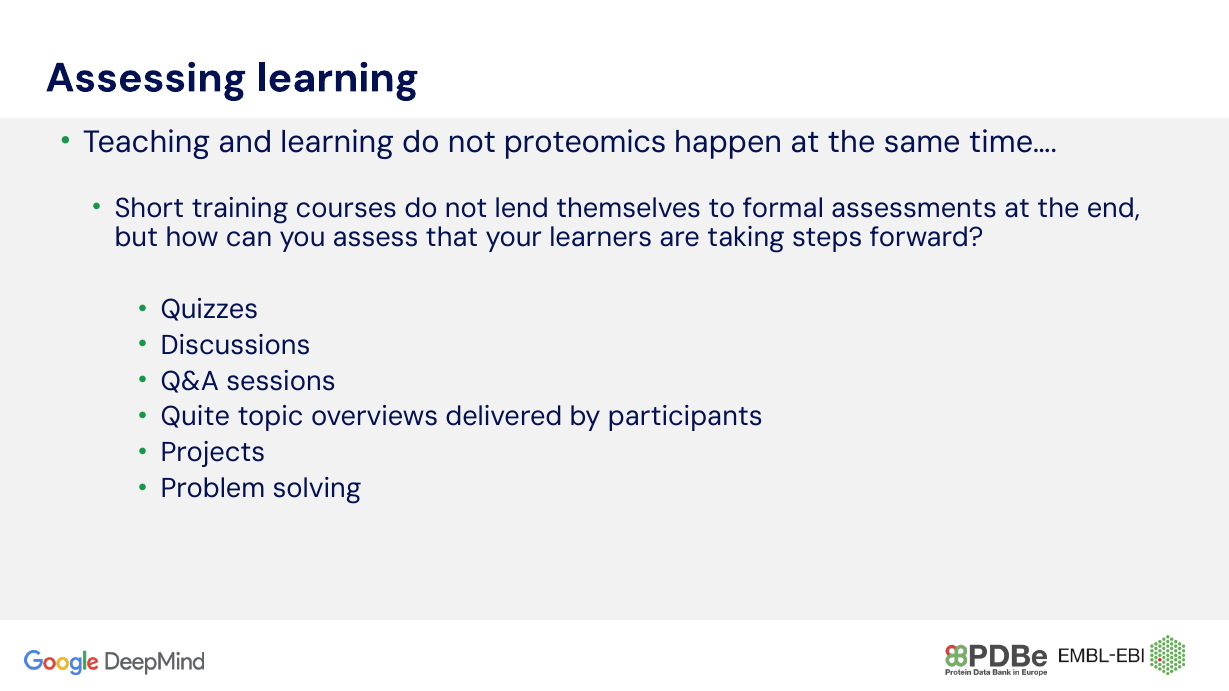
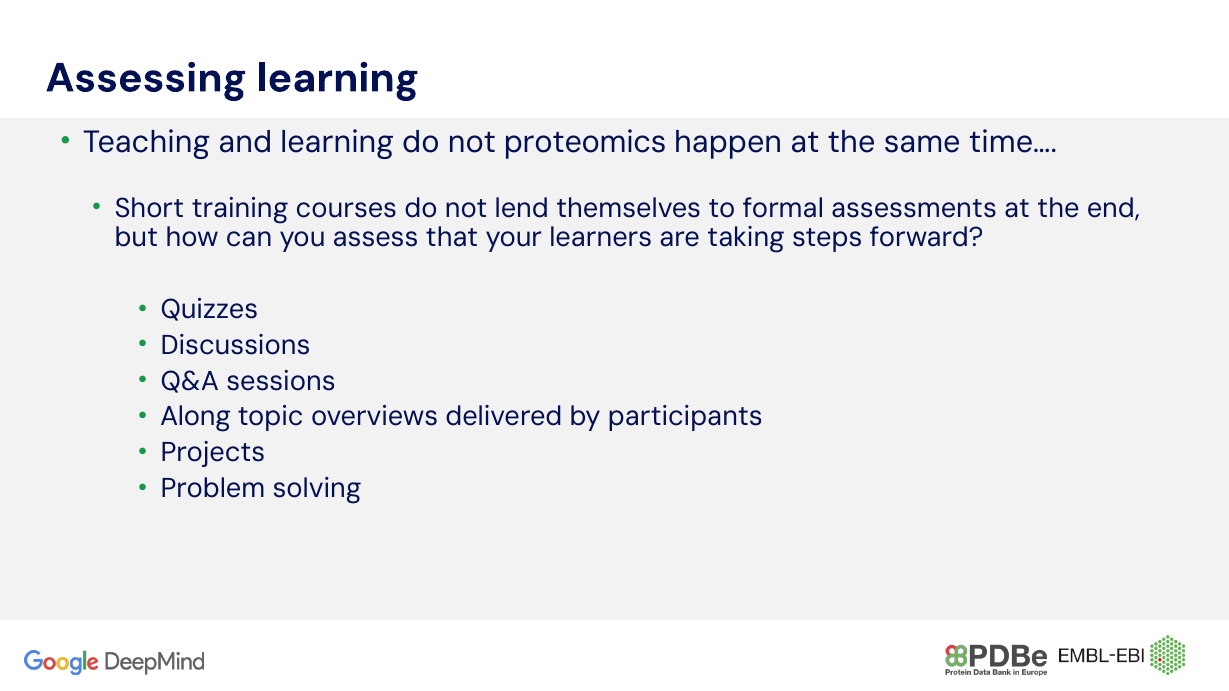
Quite: Quite -> Along (196, 417)
